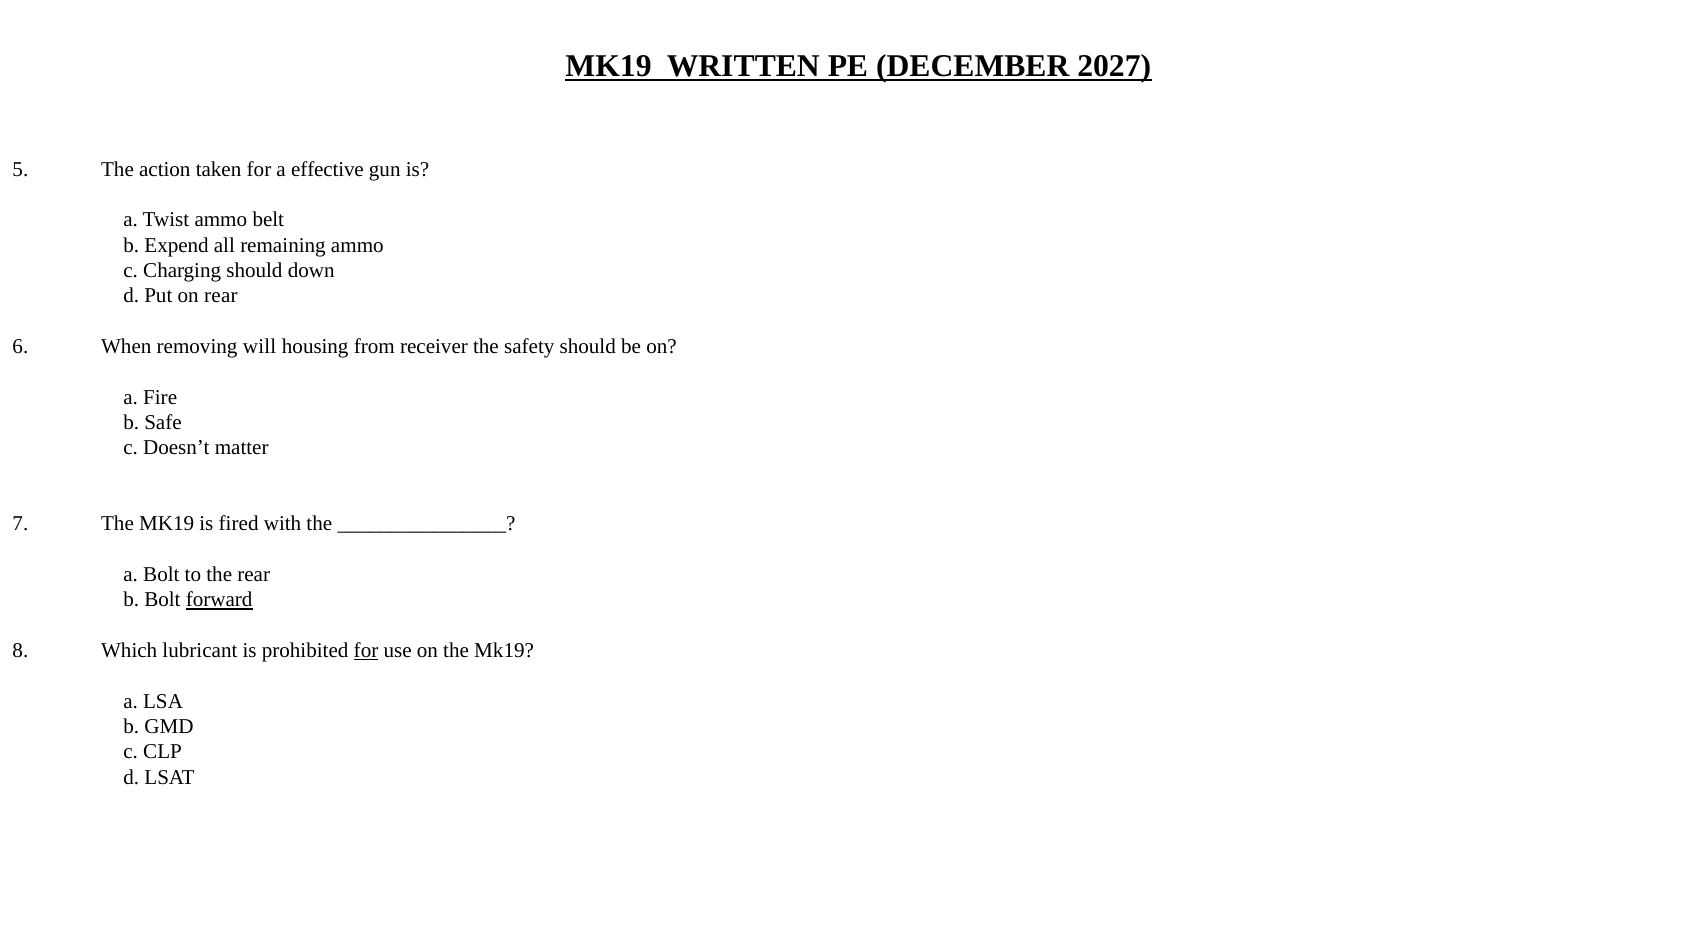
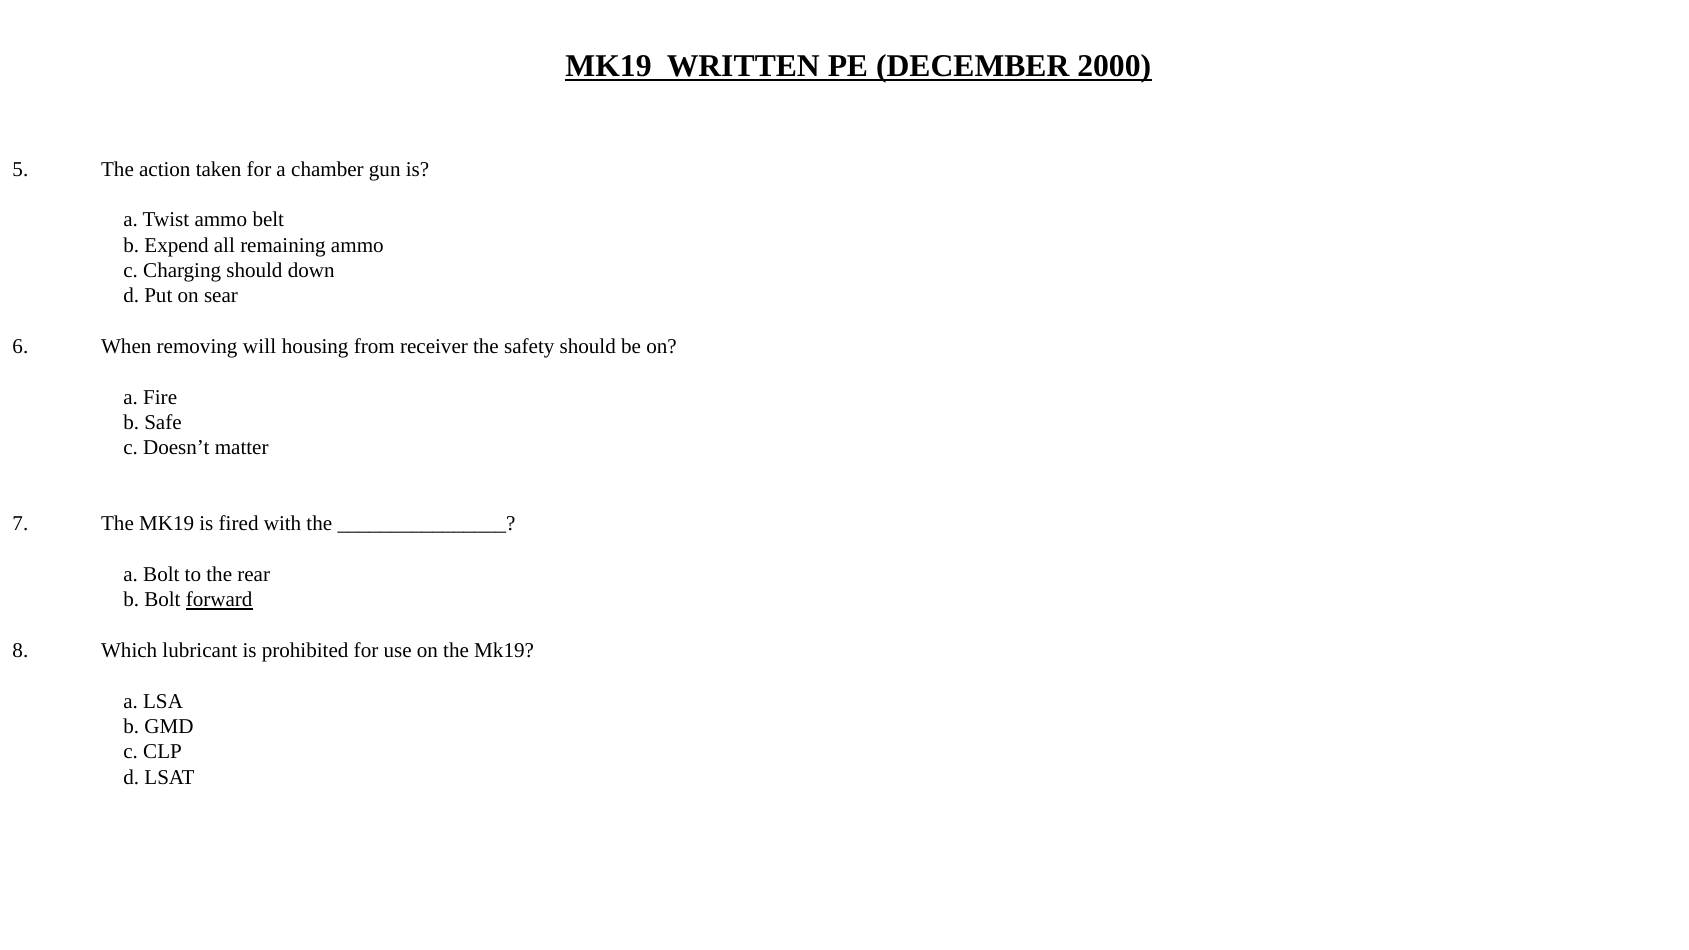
2027: 2027 -> 2000 (1114, 66)
effective: effective -> chamber (327, 169)
on rear: rear -> sear (221, 296)
for underline: present -> none (366, 651)
